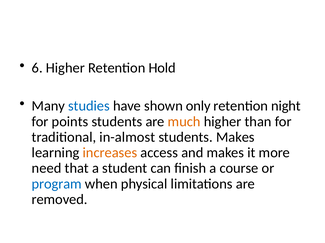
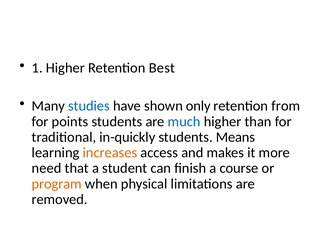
6: 6 -> 1 (37, 68)
Hold: Hold -> Best (162, 68)
night: night -> from (286, 106)
much colour: orange -> blue (184, 122)
in-almost: in-almost -> in-quickly (127, 138)
students Makes: Makes -> Means (235, 138)
program colour: blue -> orange (57, 184)
